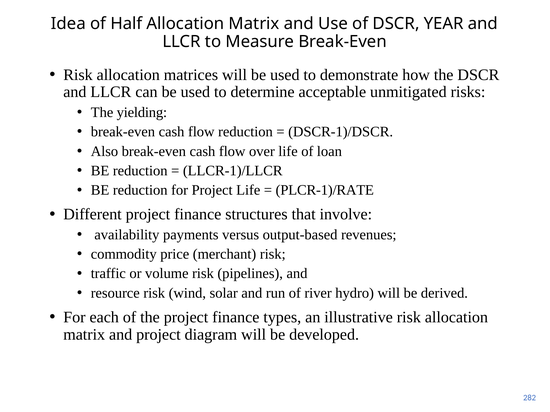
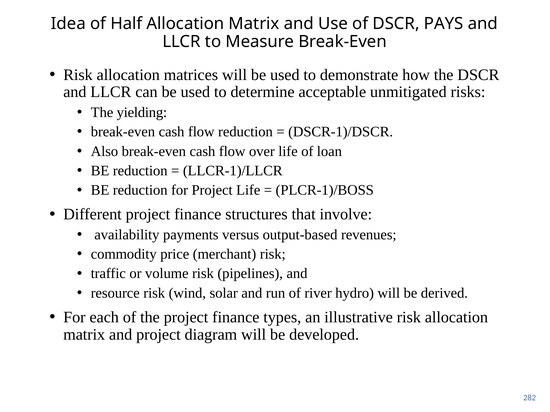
YEAR: YEAR -> PAYS (444, 24)
PLCR-1)/RATE: PLCR-1)/RATE -> PLCR-1)/BOSS (325, 190)
